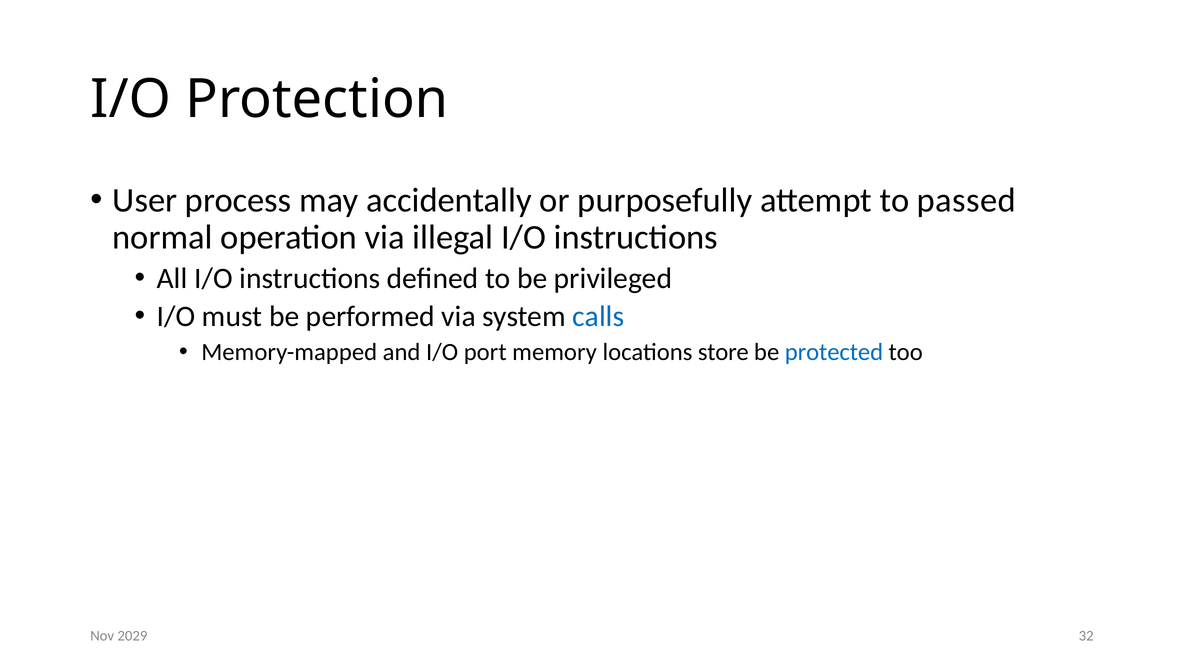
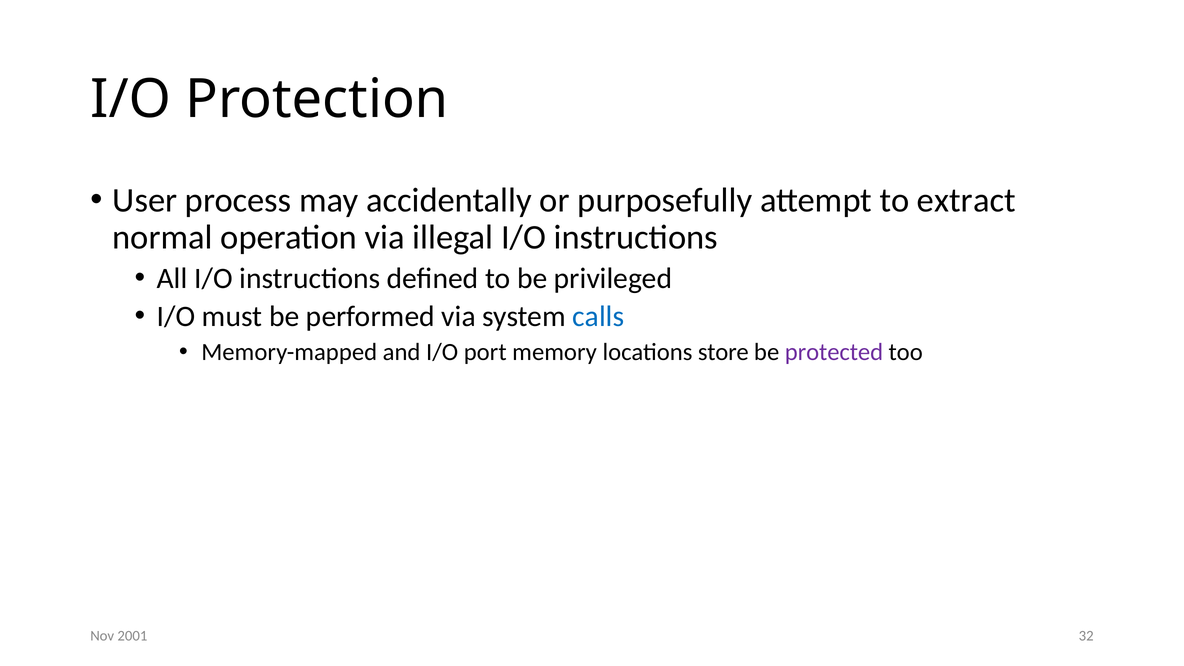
passed: passed -> extract (966, 200)
protected colour: blue -> purple (834, 352)
2029: 2029 -> 2001 (132, 636)
